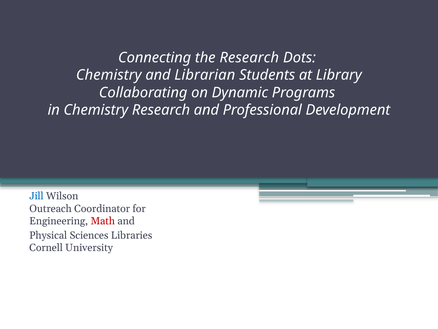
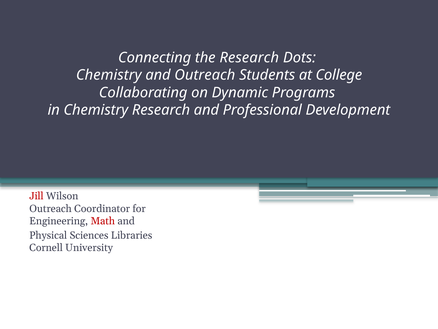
and Librarian: Librarian -> Outreach (205, 75)
Library: Library -> College (339, 75)
Jill colour: blue -> red (36, 196)
